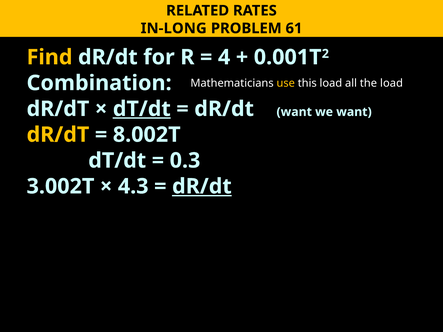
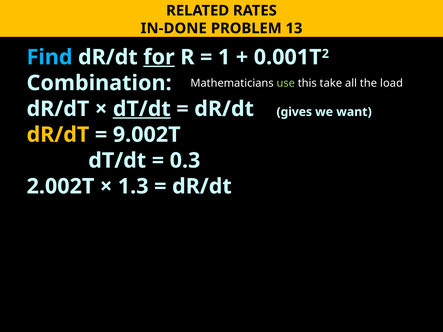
IN-LONG: IN-LONG -> IN-DONE (174, 28)
61: 61 -> 13 (294, 28)
Find colour: yellow -> light blue (50, 57)
for underline: none -> present (159, 57)
4: 4 -> 1 (224, 57)
use colour: yellow -> light green (286, 83)
this load: load -> take (331, 83)
dR/dt want: want -> gives (294, 112)
8.002T: 8.002T -> 9.002T (147, 135)
3.002T: 3.002T -> 2.002T (60, 186)
4.3: 4.3 -> 1.3 (133, 186)
dR/dt underline: present -> none (202, 186)
